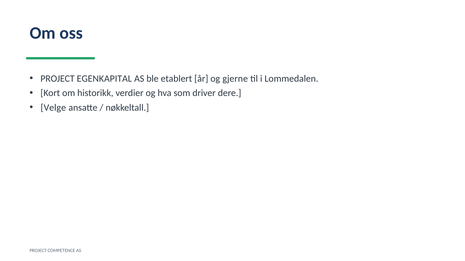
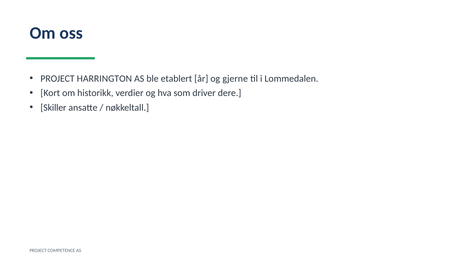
EGENKAPITAL: EGENKAPITAL -> HARRINGTON (104, 79)
Velge: Velge -> Skiller (53, 108)
